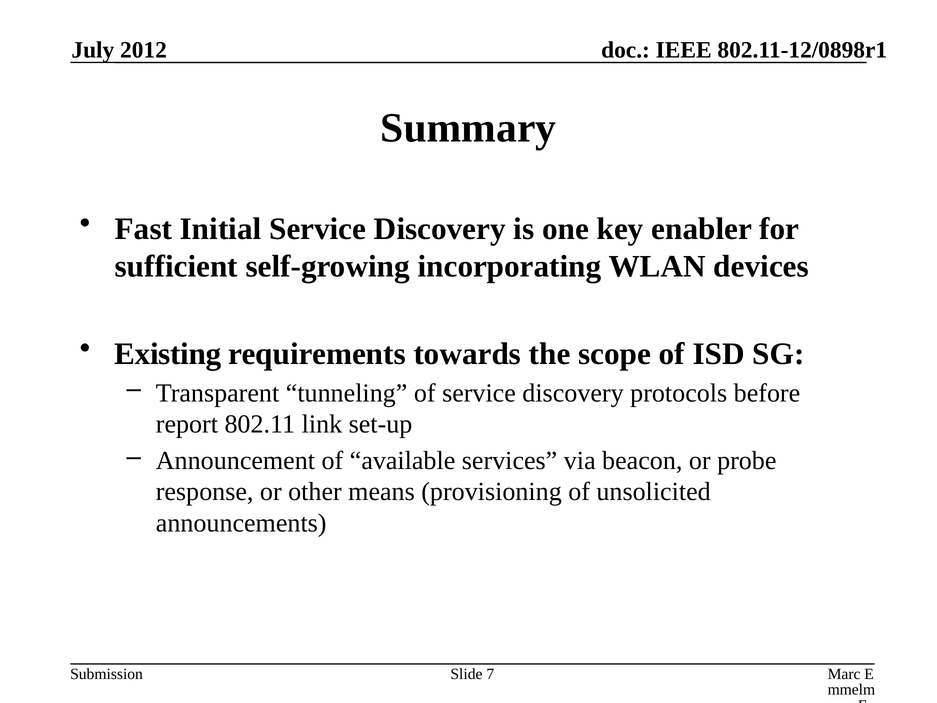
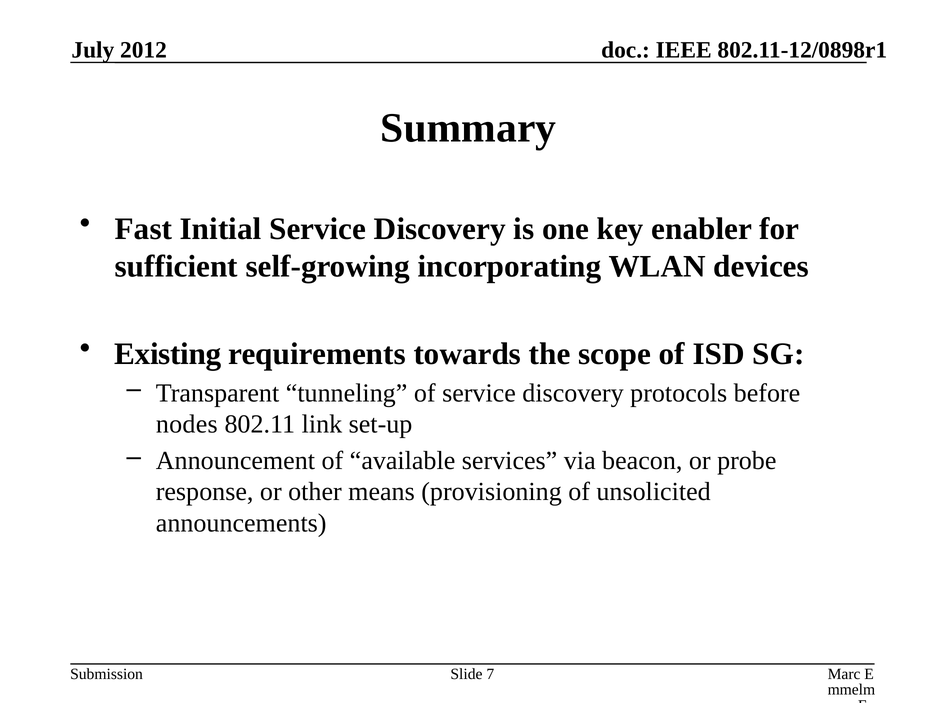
report: report -> nodes (187, 424)
